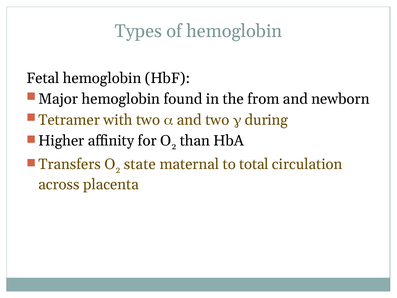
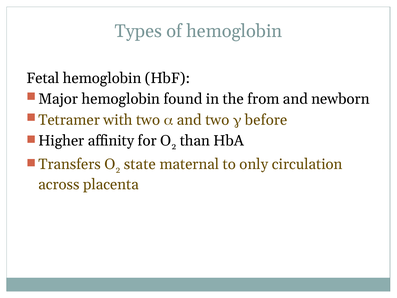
during: during -> before (266, 120)
total: total -> only (254, 164)
